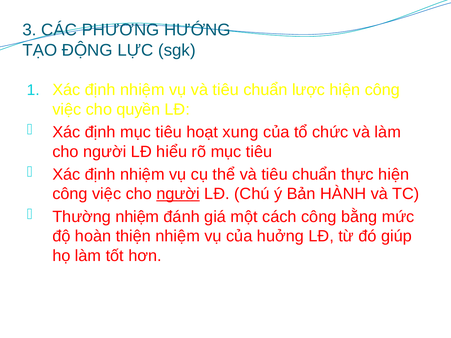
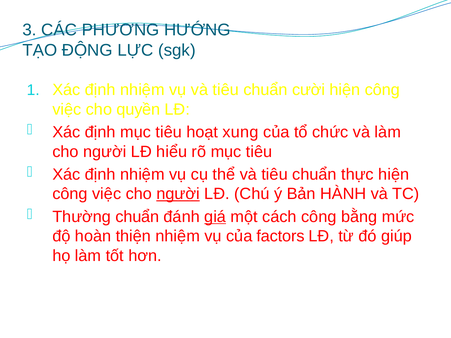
lược: lược -> cười (309, 90)
Thường nhiệm: nhiệm -> chuẩn (137, 217)
giá underline: none -> present (215, 217)
huởng: huởng -> factors (281, 236)
